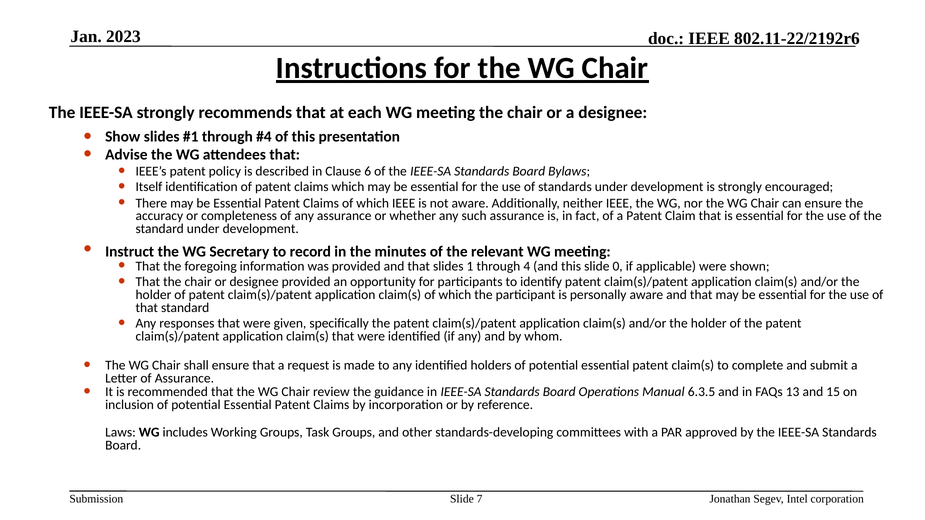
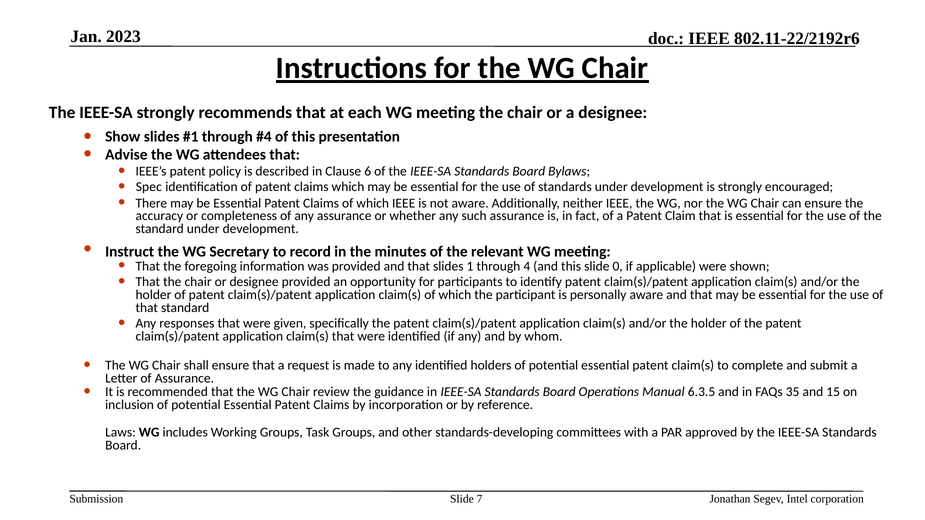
Itself: Itself -> Spec (149, 187)
13: 13 -> 35 (793, 392)
